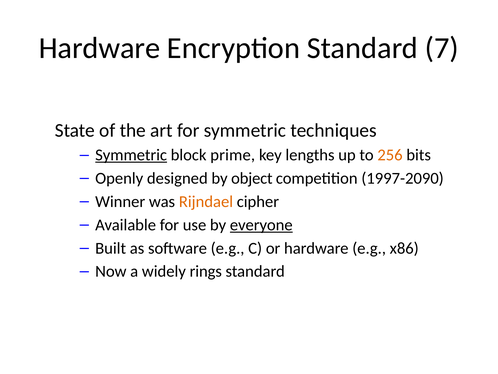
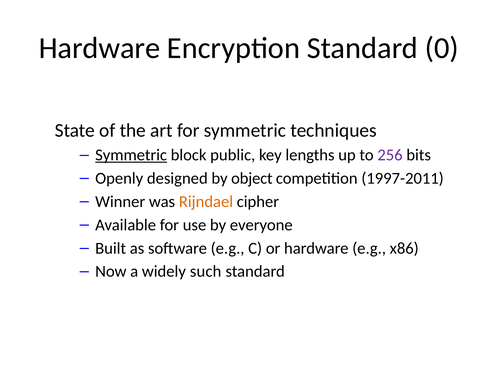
7: 7 -> 0 (442, 48)
prime: prime -> public (233, 155)
256 colour: orange -> purple (390, 155)
1997-2090: 1997-2090 -> 1997-2011 (403, 178)
everyone underline: present -> none (261, 225)
rings: rings -> such (206, 271)
